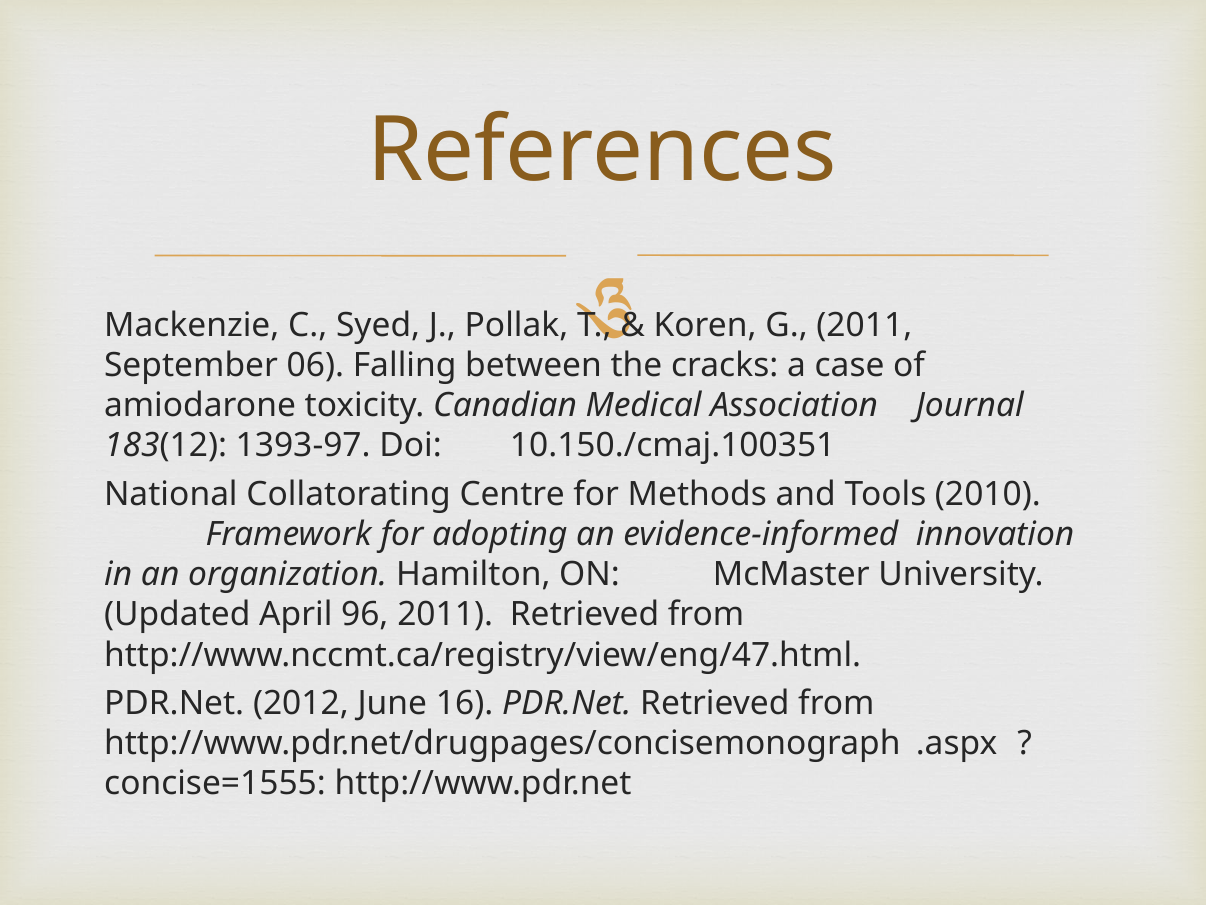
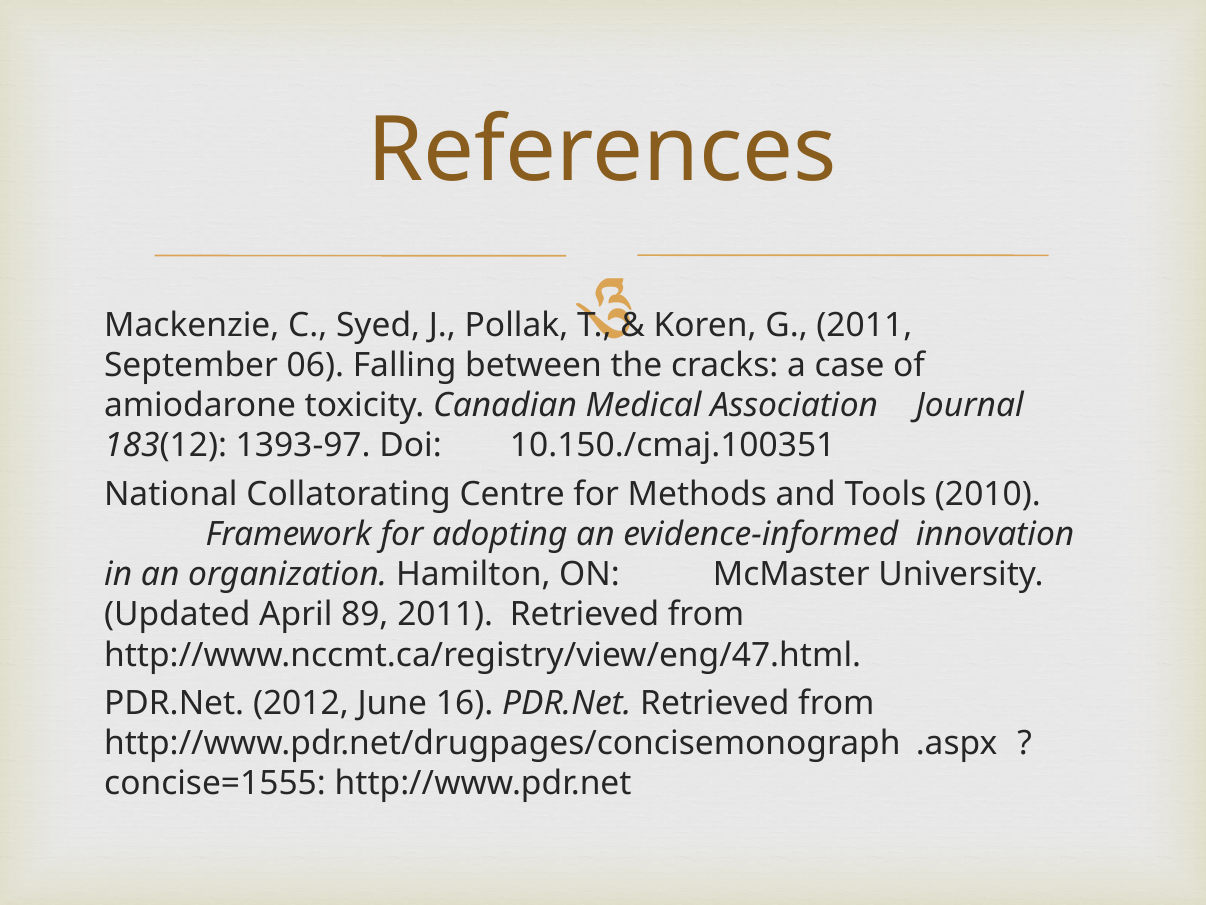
96: 96 -> 89 (365, 614)
